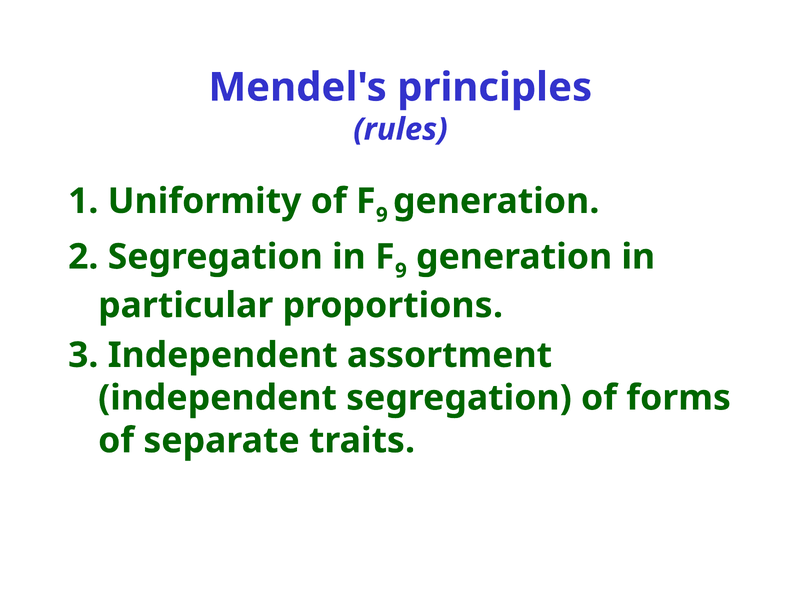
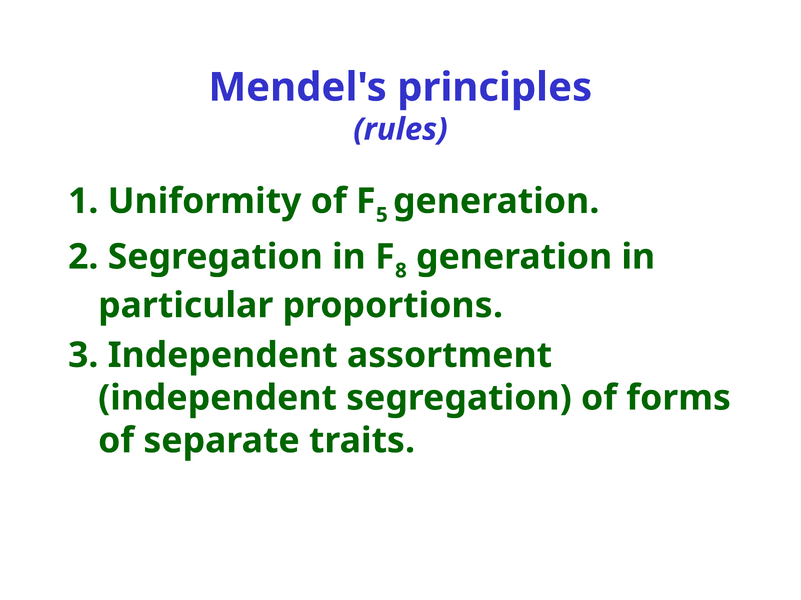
9: 9 -> 5 (382, 215)
9: 9 -> 8 (401, 271)
